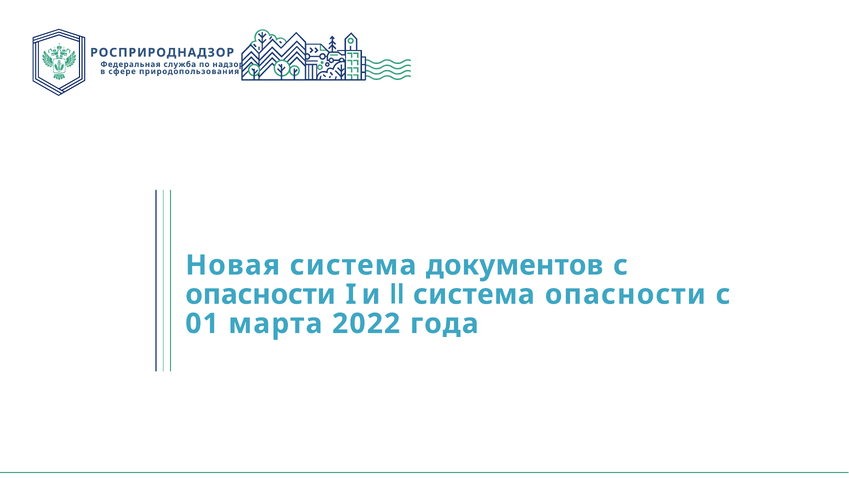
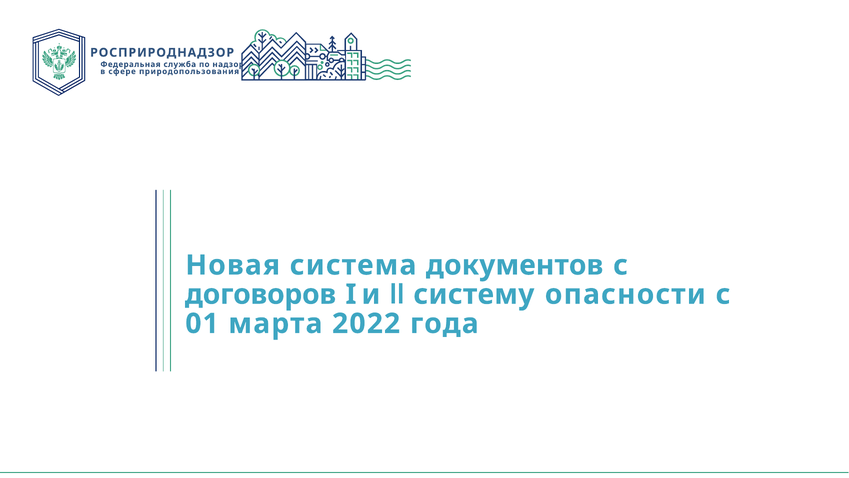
опасности: опасности -> договоров (261, 294)
II система: система -> систему (474, 294)
